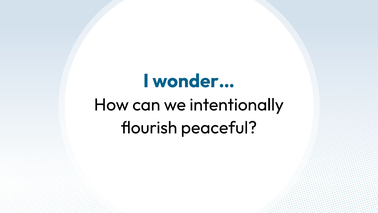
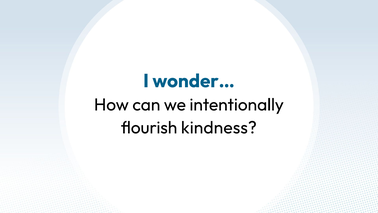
peaceful: peaceful -> kindness (219, 127)
